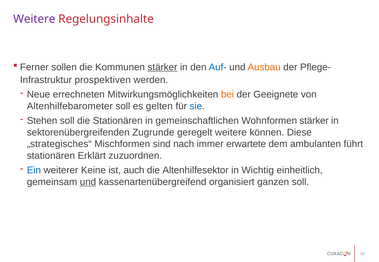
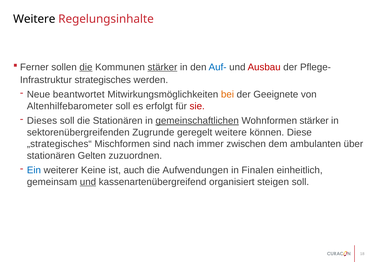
Weitere colour: purple -> black (34, 19)
die underline: none -> present (86, 67)
Ausbau colour: orange -> red (264, 67)
prospektiven: prospektiven -> strategisches (103, 80)
errechneten: errechneten -> beantwortet (79, 95)
gelten: gelten -> erfolgt (159, 106)
sie colour: blue -> red (197, 106)
Stehen: Stehen -> Dieses (42, 121)
gemeinschaftlichen underline: none -> present (197, 121)
erwartete: erwartete -> zwischen (246, 144)
führt: führt -> über (353, 144)
Erklärt: Erklärt -> Gelten (92, 156)
Altenhilfesektor: Altenhilfesektor -> Aufwendungen (195, 170)
Wichtig: Wichtig -> Finalen (258, 170)
ganzen: ganzen -> steigen (273, 182)
